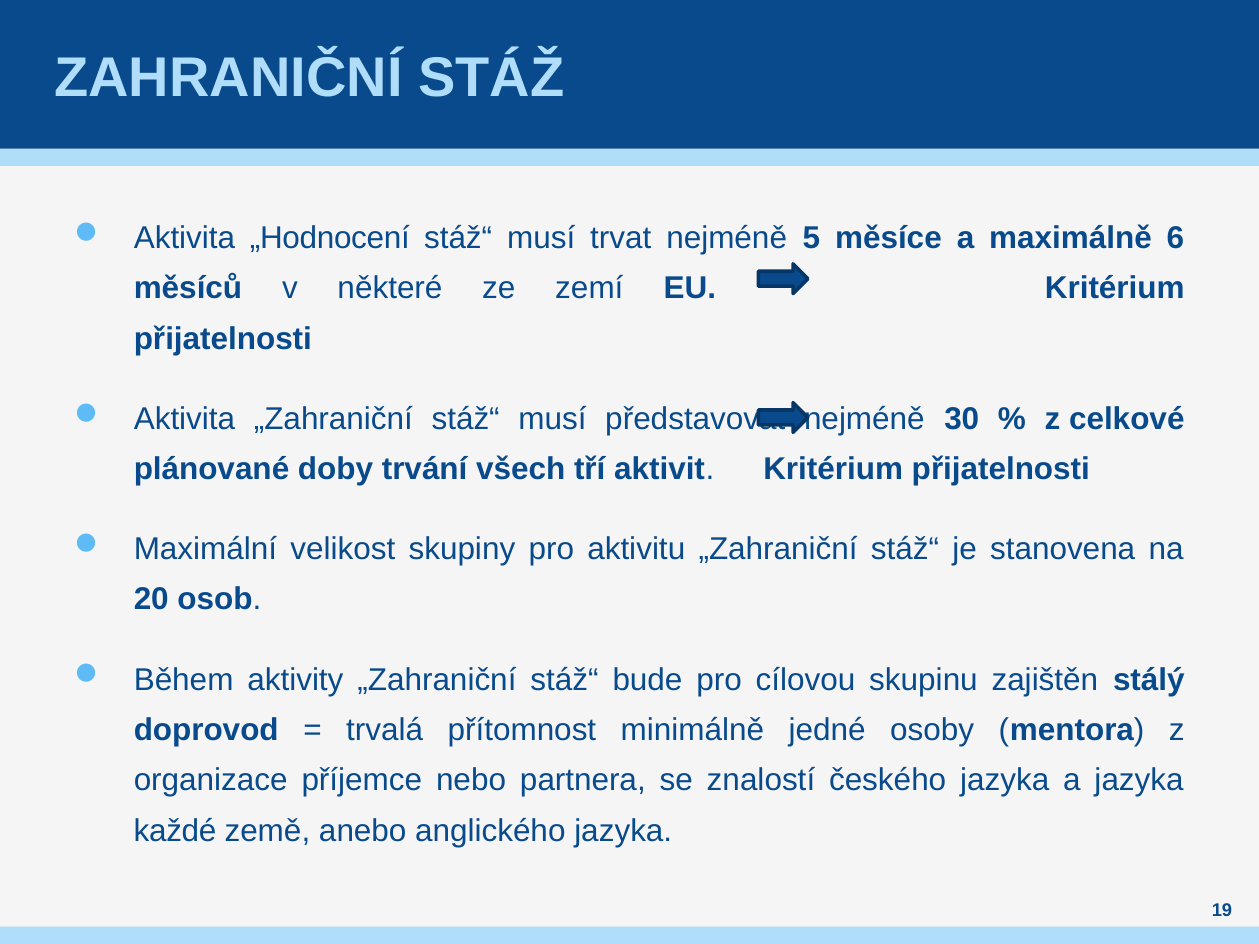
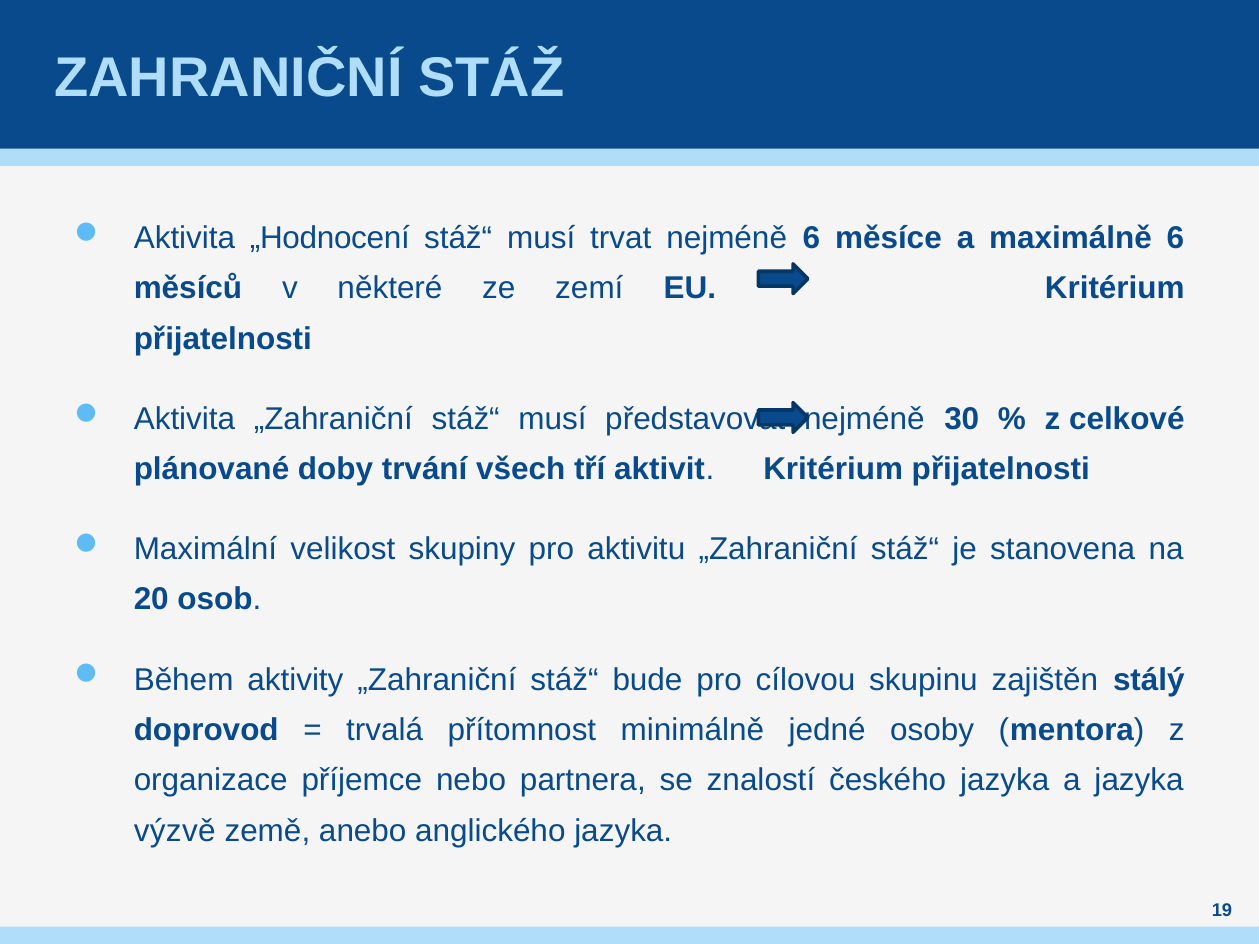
nejméně 5: 5 -> 6 (811, 238)
každé: každé -> výzvě (175, 831)
